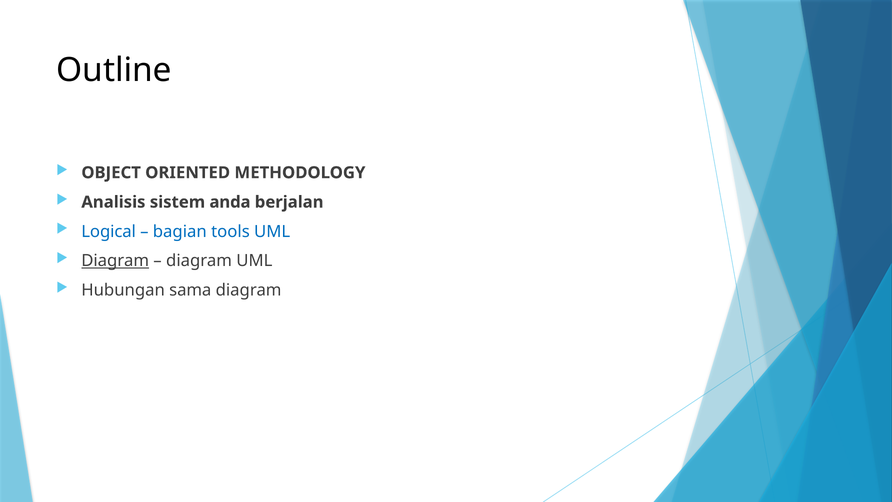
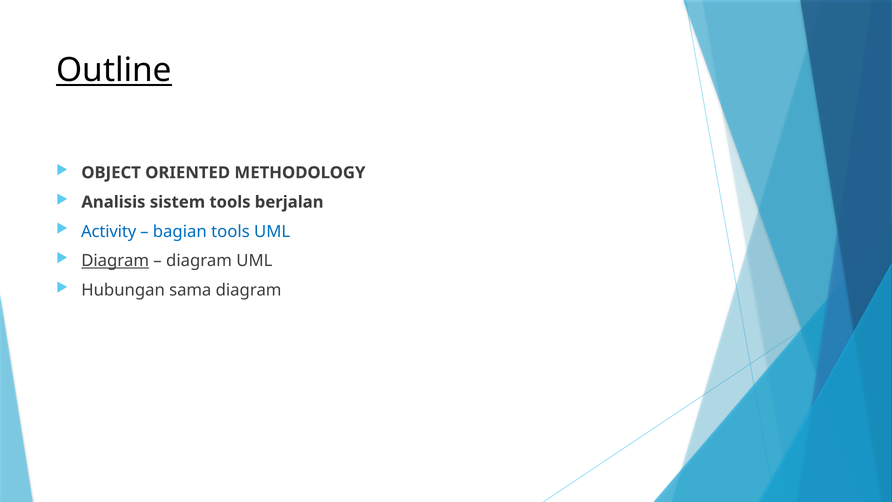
Outline underline: none -> present (114, 70)
sistem anda: anda -> tools (230, 202)
Logical: Logical -> Activity (109, 231)
